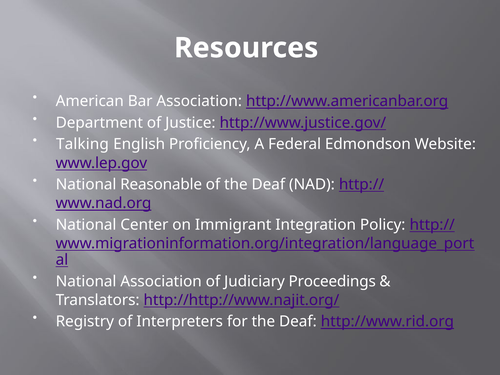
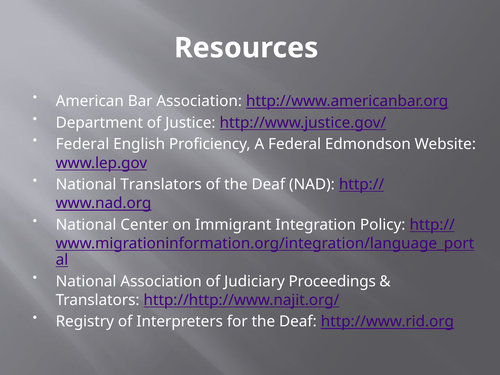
Talking: Talking -> Federal (83, 144)
National Reasonable: Reasonable -> Translators (161, 185)
